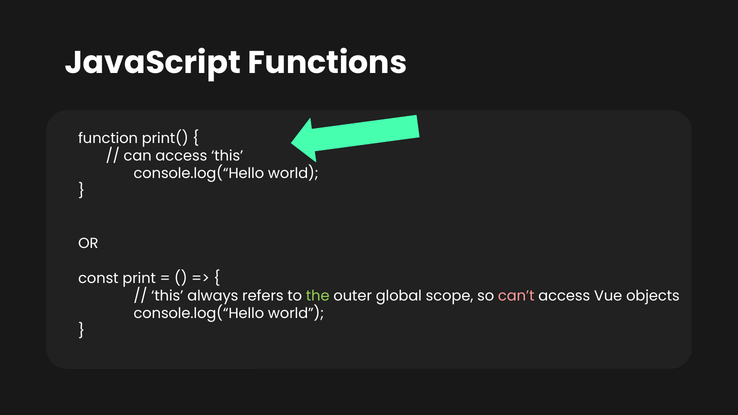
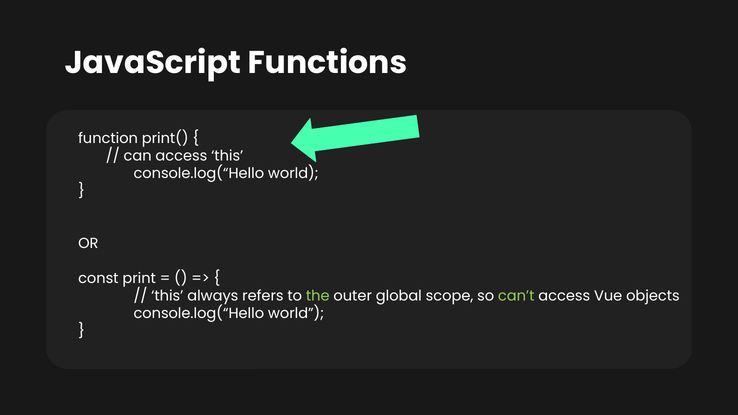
can’t colour: pink -> light green (516, 296)
